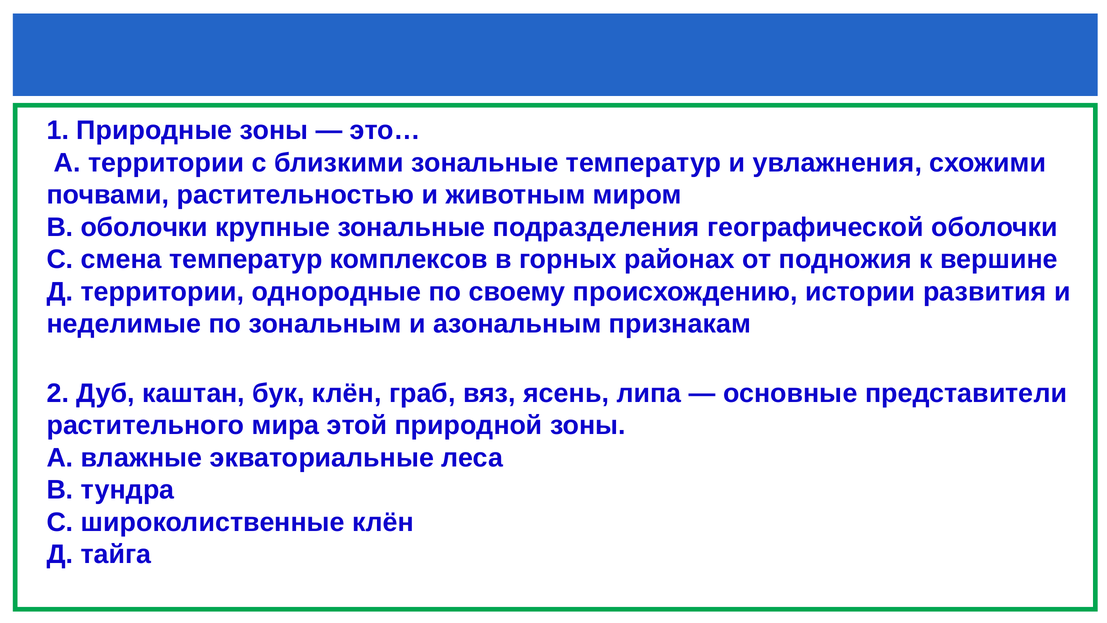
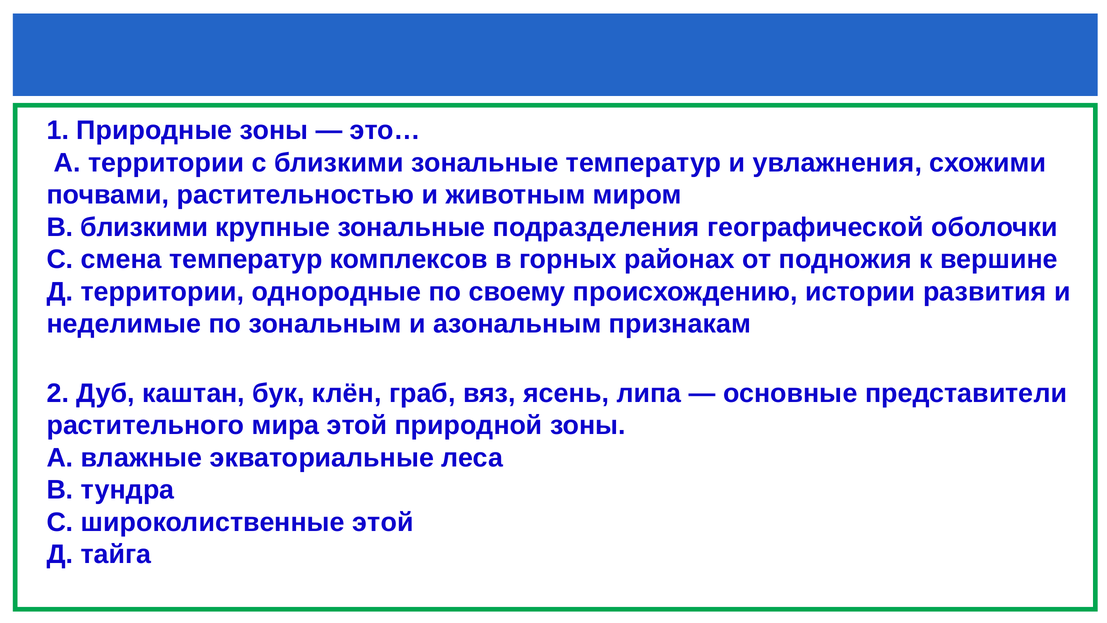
В оболочки: оболочки -> близкими (144, 227)
широколиственные клён: клён -> этой (383, 522)
